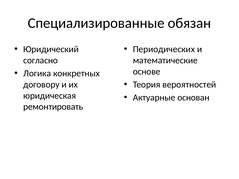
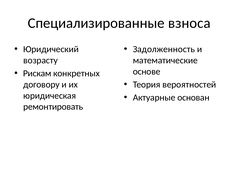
обязан: обязан -> взноса (189, 23)
Периодических: Периодических -> Задолженность (164, 49)
согласно: согласно -> возрасту (41, 60)
Логика: Логика -> Рискам (37, 73)
